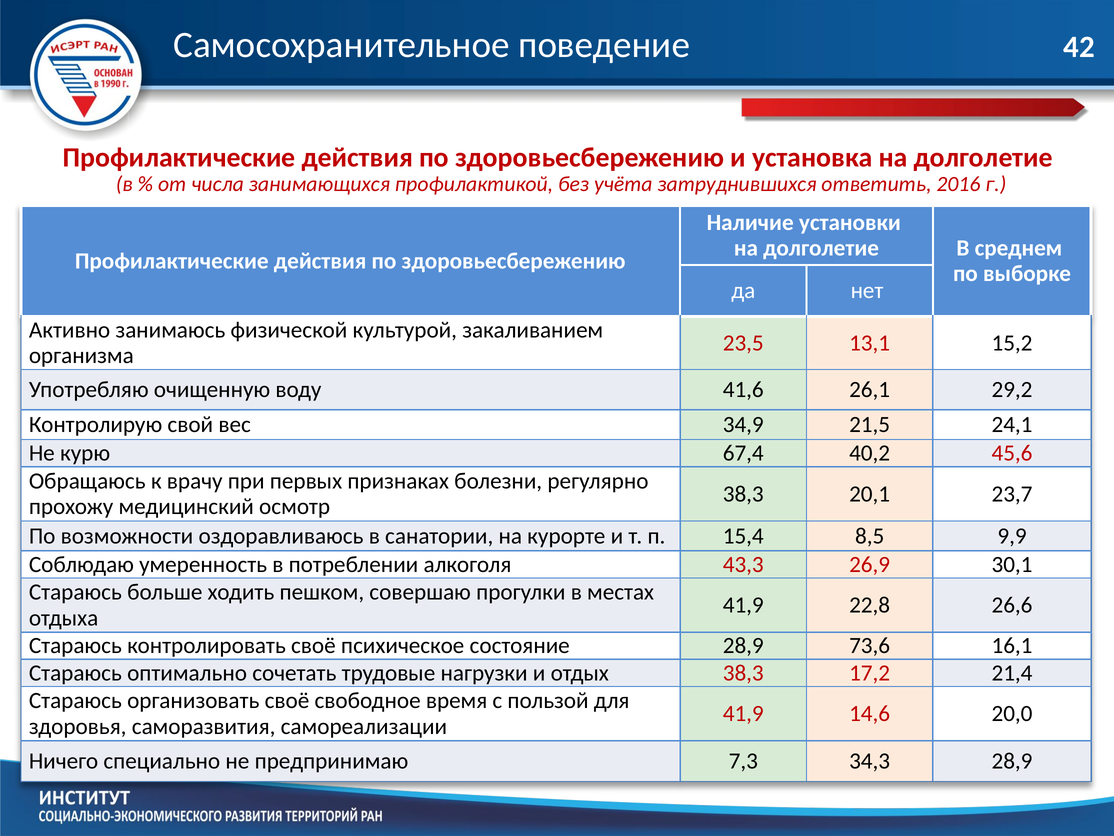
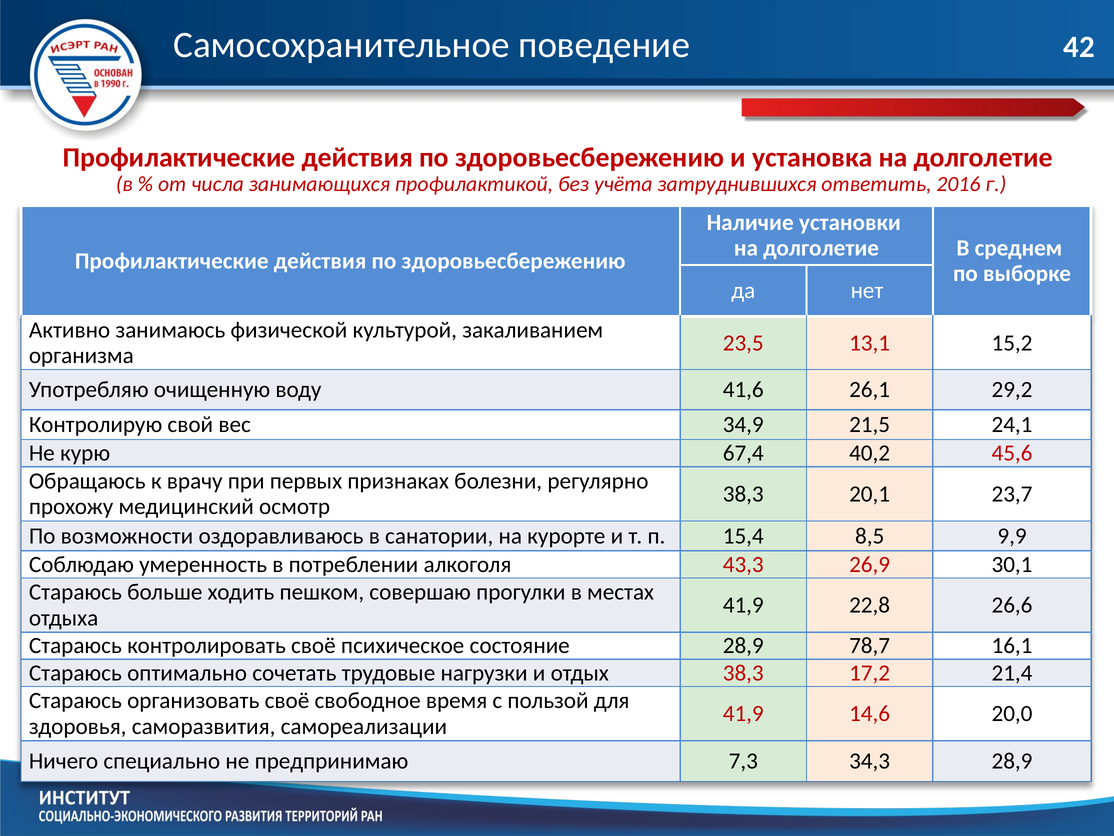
73,6: 73,6 -> 78,7 (870, 645)
